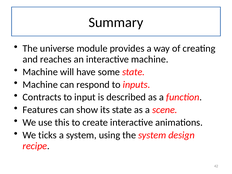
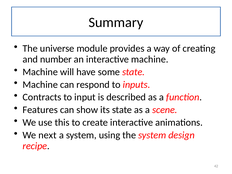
reaches: reaches -> number (56, 59)
ticks: ticks -> next (47, 135)
